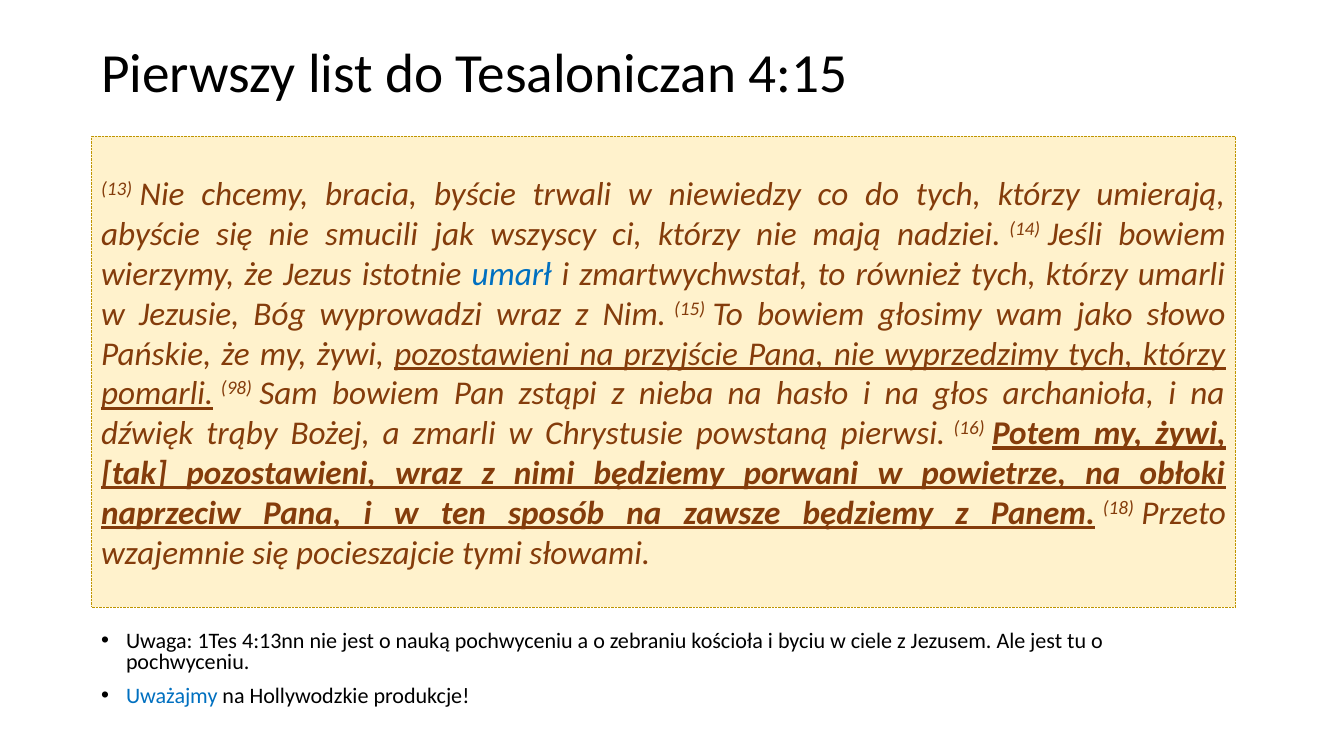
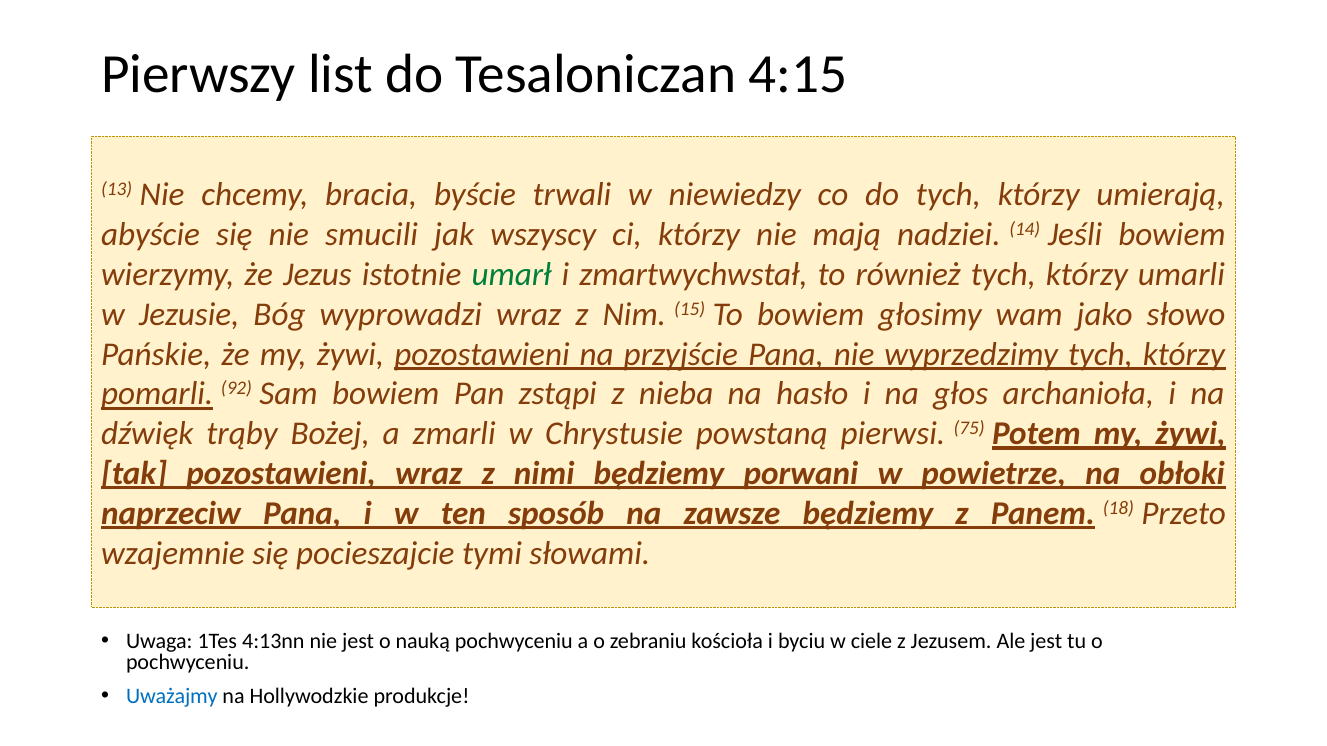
umarł colour: blue -> green (512, 275)
98: 98 -> 92 (236, 389)
16: 16 -> 75 (969, 429)
